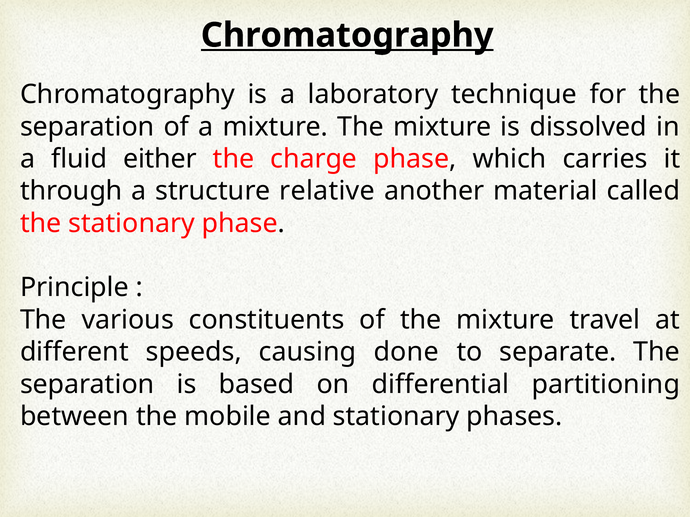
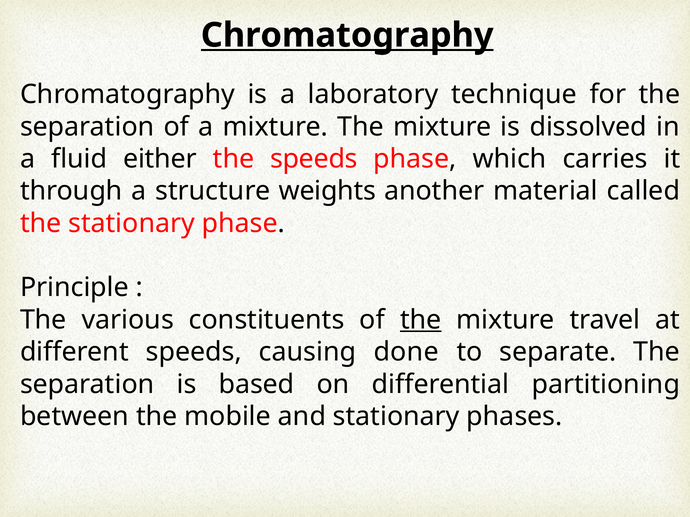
the charge: charge -> speeds (314, 159)
relative: relative -> weights (327, 191)
the underline: none -> present (421, 320)
